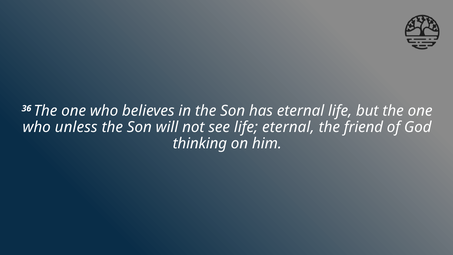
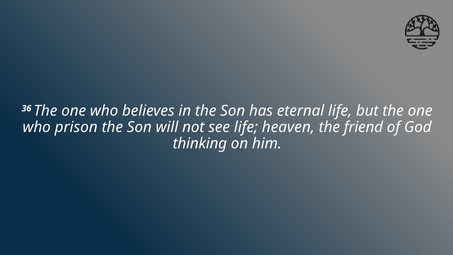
unless: unless -> prison (76, 127)
life eternal: eternal -> heaven (288, 127)
